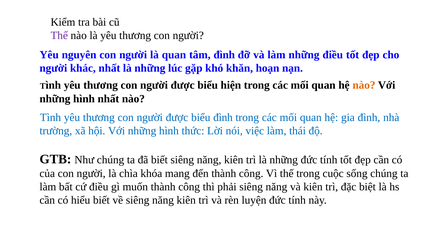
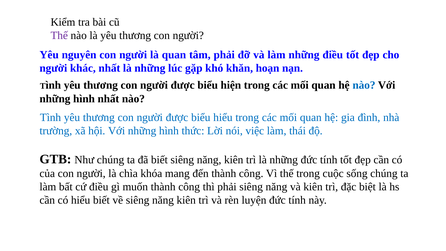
tâm đình: đình -> phải (224, 55)
nào colour: orange -> blue (364, 85)
biểu đình: đình -> hiểu (223, 117)
